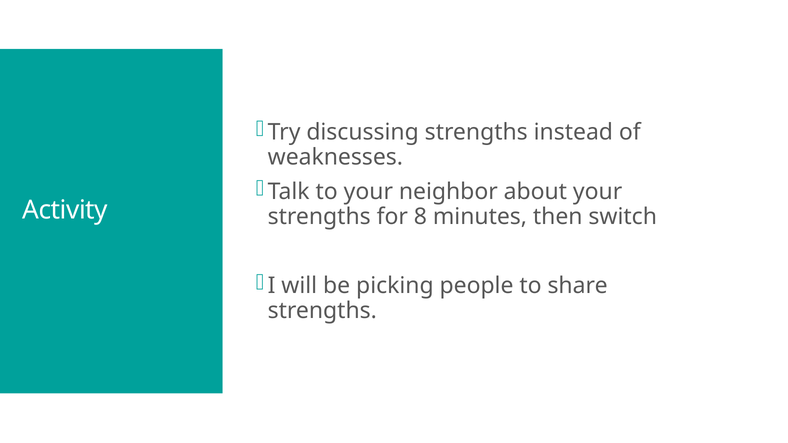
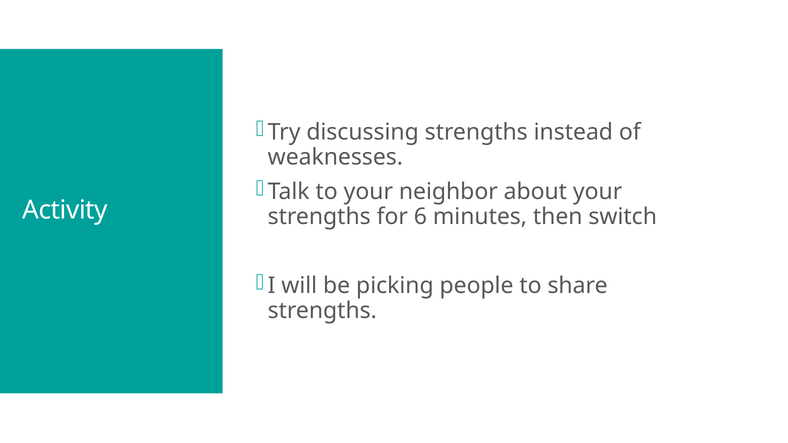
8: 8 -> 6 (420, 217)
